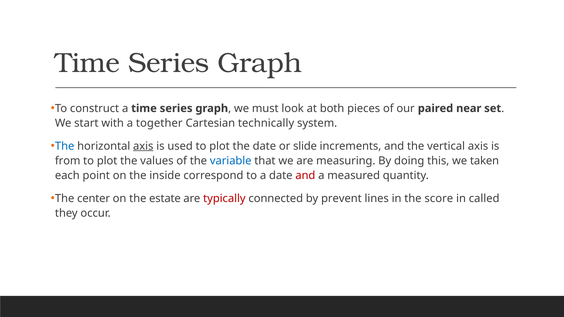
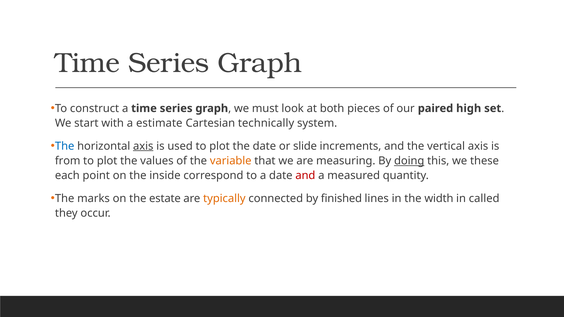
near: near -> high (469, 108)
together: together -> estimate (159, 123)
variable colour: blue -> orange (231, 161)
doing underline: none -> present (409, 161)
taken: taken -> these (485, 161)
center: center -> marks (94, 199)
typically colour: red -> orange (224, 199)
prevent: prevent -> finished (341, 199)
score: score -> width (439, 199)
